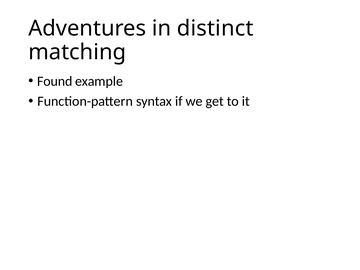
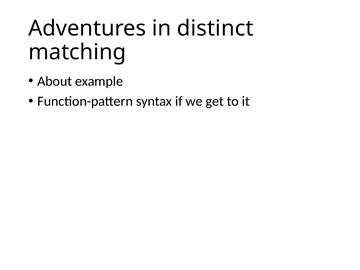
Found: Found -> About (55, 81)
